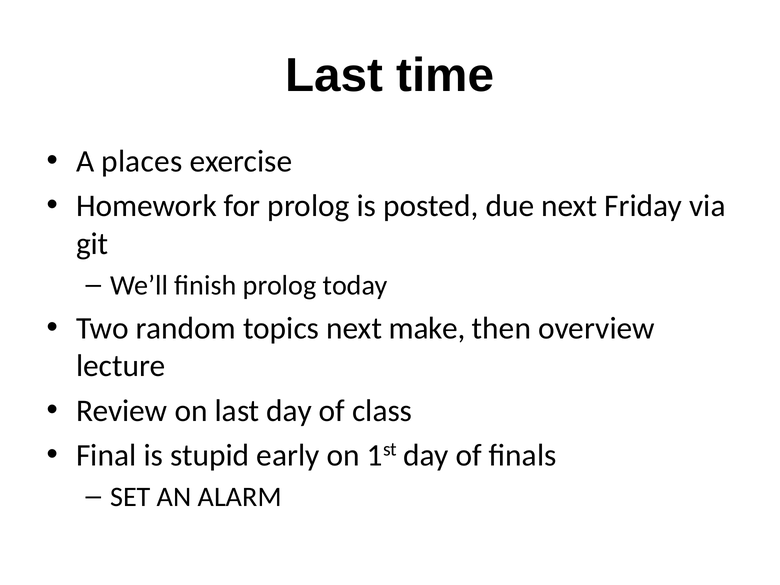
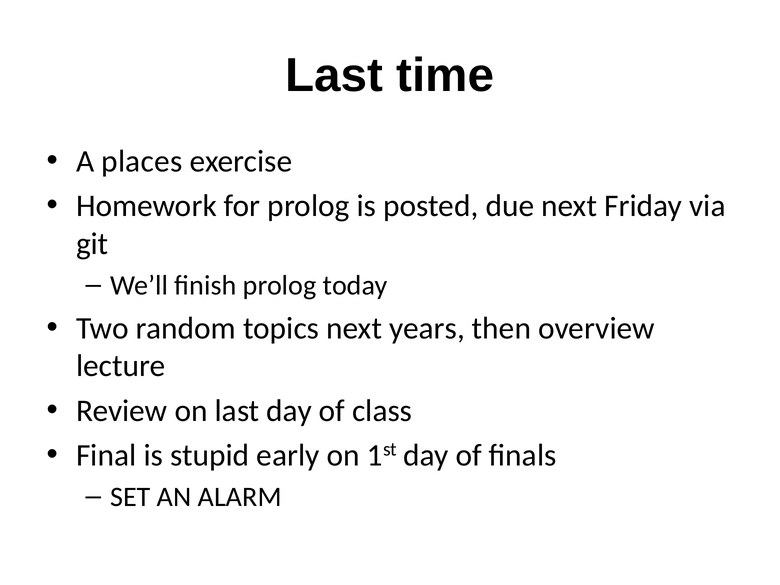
make: make -> years (427, 328)
